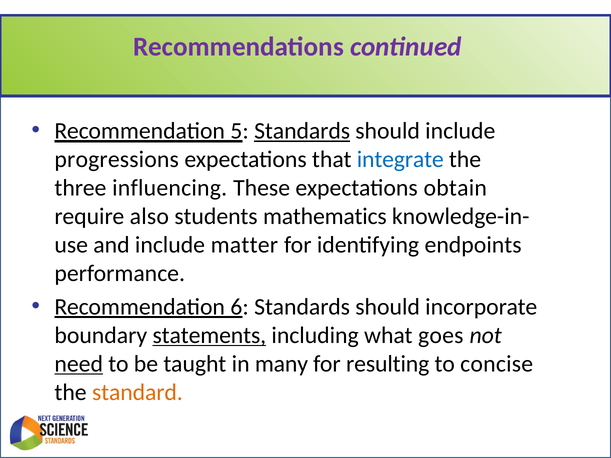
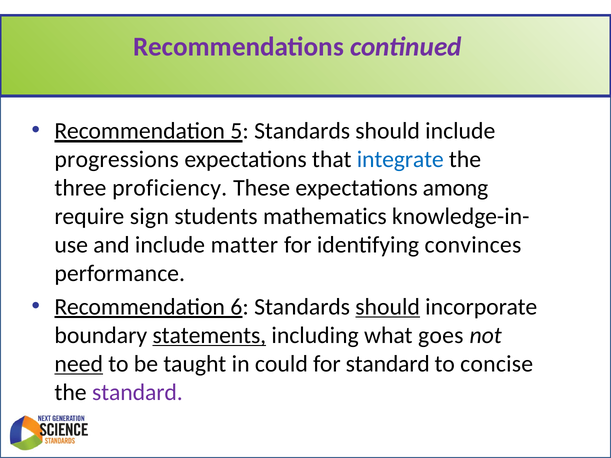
Standards underline: present -> none (302, 131)
influencing: influencing -> proficiency (170, 188)
obtain: obtain -> among (455, 188)
also: also -> sign (149, 217)
endpoints: endpoints -> convinces (473, 245)
should underline: none -> present (388, 307)
many: many -> could (281, 364)
for resulting: resulting -> standard (388, 364)
standard colour: orange -> purple (137, 393)
